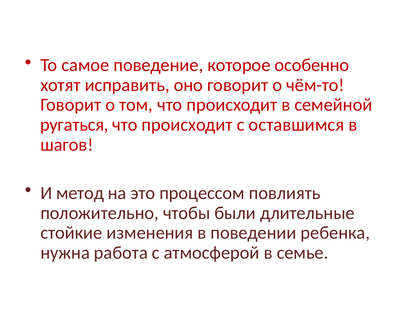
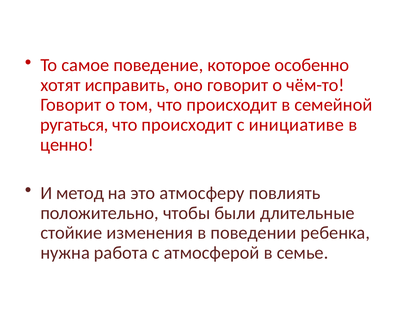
оставшимся: оставшимся -> инициативе (296, 125)
шагов: шагов -> ценно (67, 145)
процессом: процессом -> атмосферу (202, 193)
